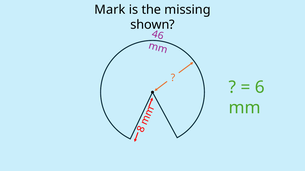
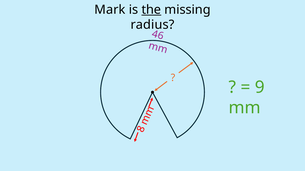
the underline: none -> present (151, 10)
shown: shown -> radius (152, 25)
6: 6 -> 9 (260, 88)
